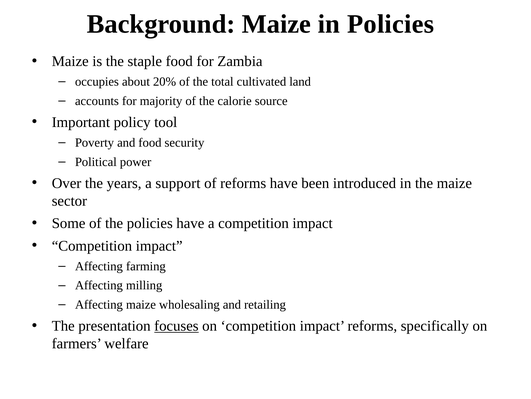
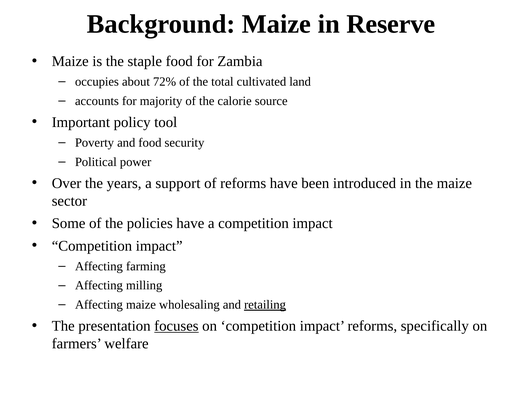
in Policies: Policies -> Reserve (391, 24)
20%: 20% -> 72% (165, 82)
retailing underline: none -> present (265, 304)
